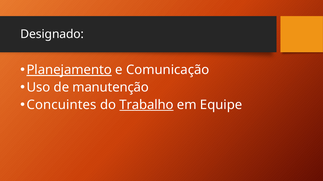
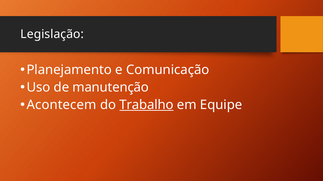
Designado: Designado -> Legislação (52, 34)
Planejamento underline: present -> none (69, 70)
Concuintes: Concuintes -> Acontecem (62, 105)
